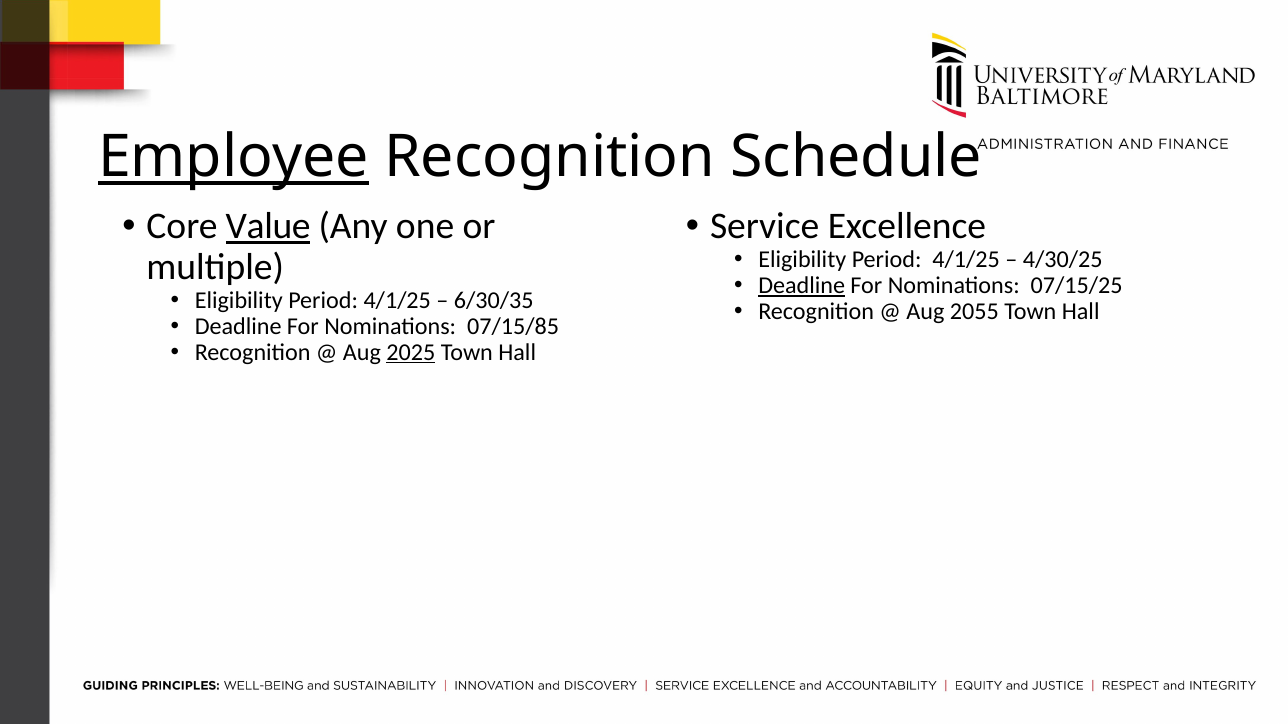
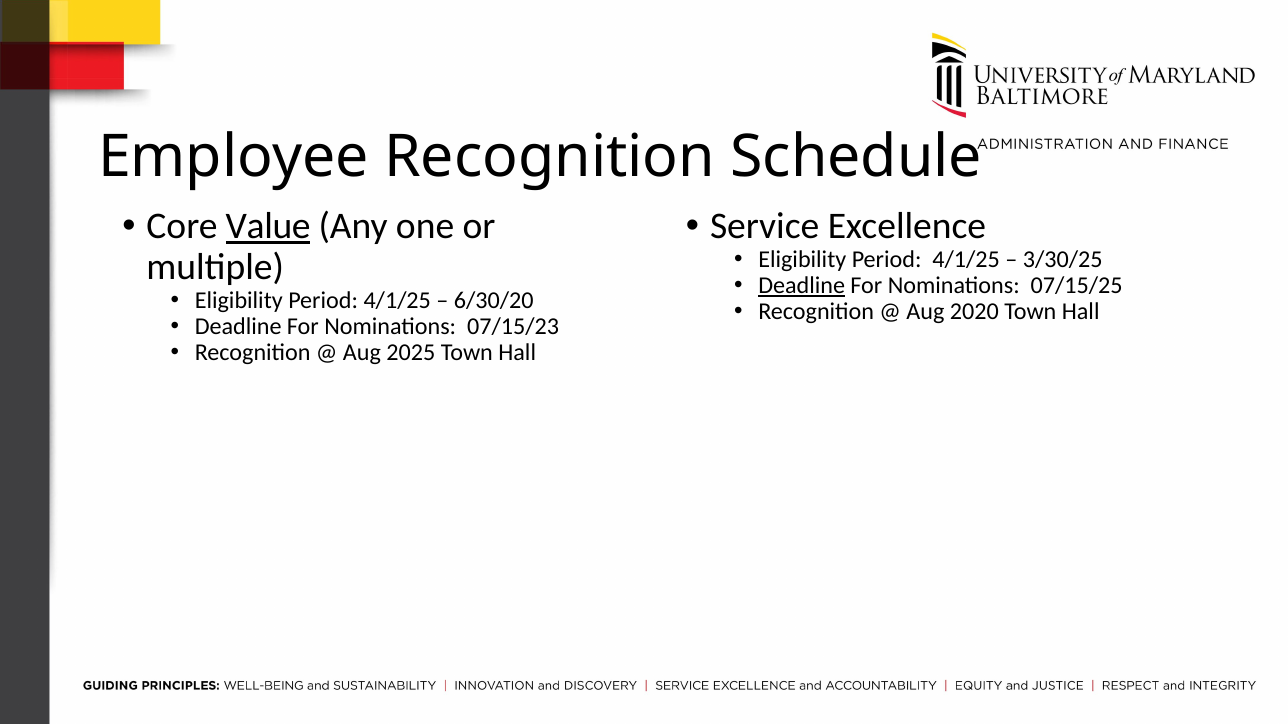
Employee underline: present -> none (234, 158)
4/30/25: 4/30/25 -> 3/30/25 (1063, 260)
6/30/35: 6/30/35 -> 6/30/20 (494, 300)
2055: 2055 -> 2020 (974, 312)
07/15/85: 07/15/85 -> 07/15/23 (513, 326)
2025 underline: present -> none (411, 353)
